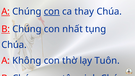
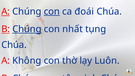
thay: thay -> đoái (84, 11)
Chúng underline: none -> present (27, 29)
Tuôn: Tuôn -> Luôn (107, 61)
